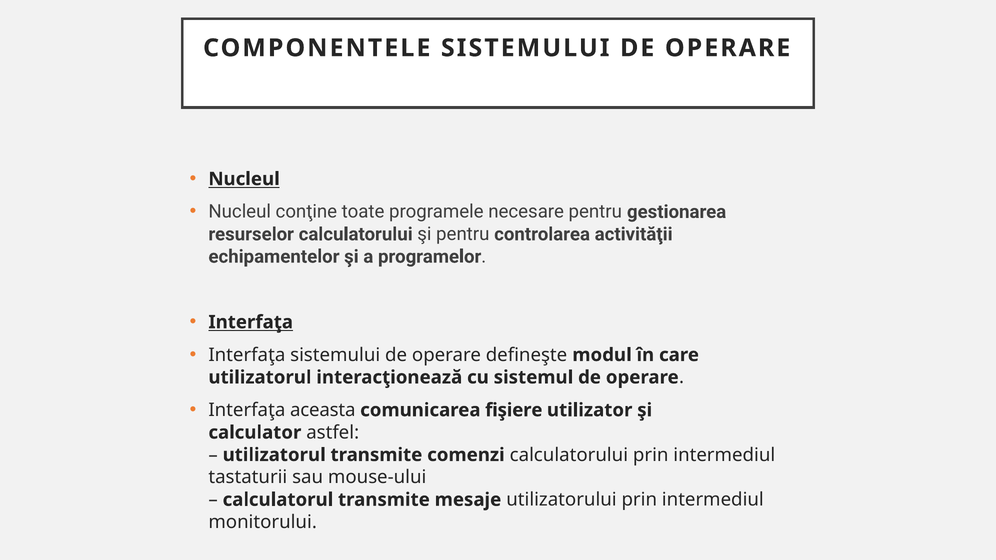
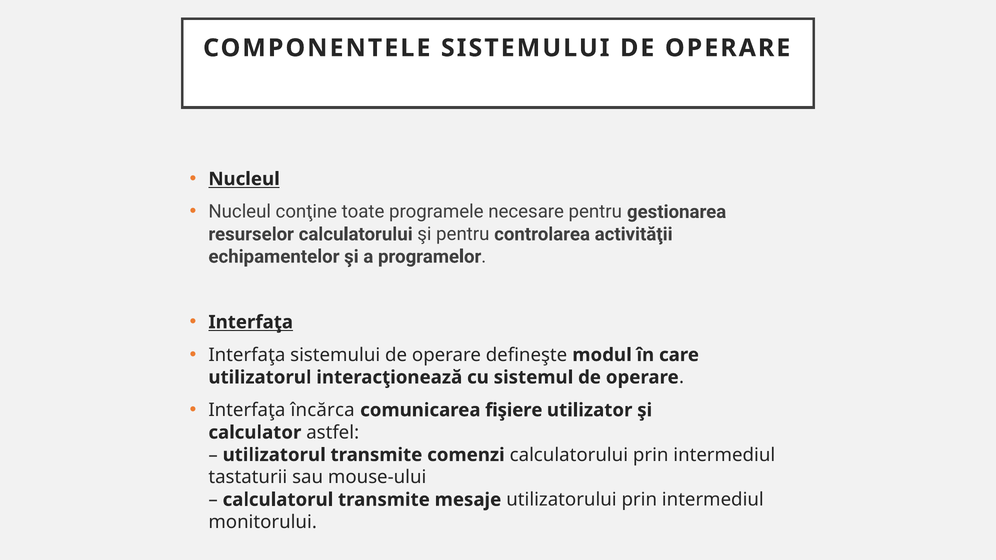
aceasta: aceasta -> încărca (323, 410)
